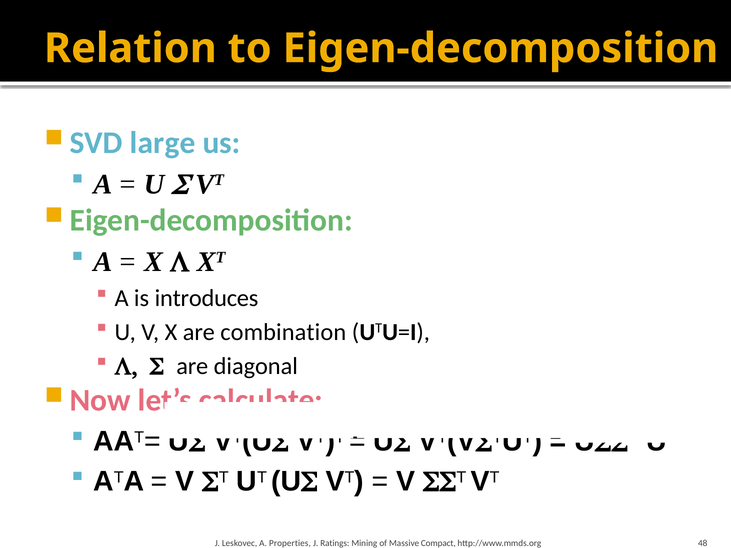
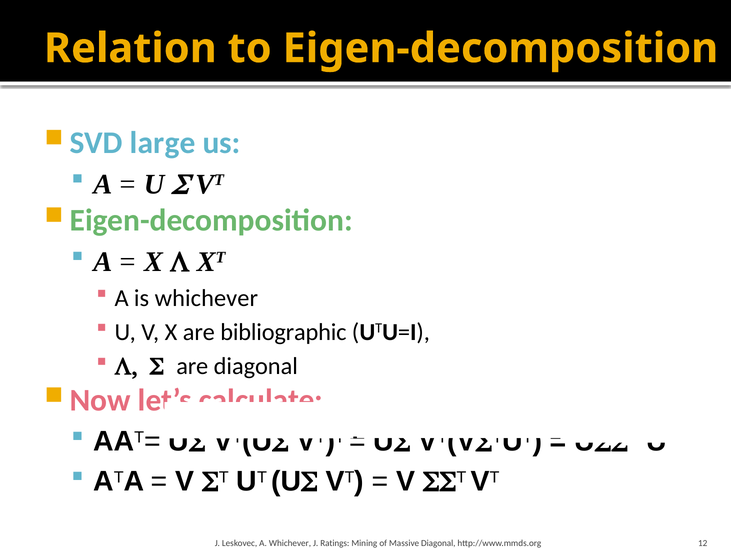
is introduces: introduces -> whichever (206, 298)
combination: combination -> bibliographic (283, 332)
A Properties: Properties -> Whichever (290, 543)
Massive Compact: Compact -> Diagonal (438, 543)
48: 48 -> 12 (703, 543)
